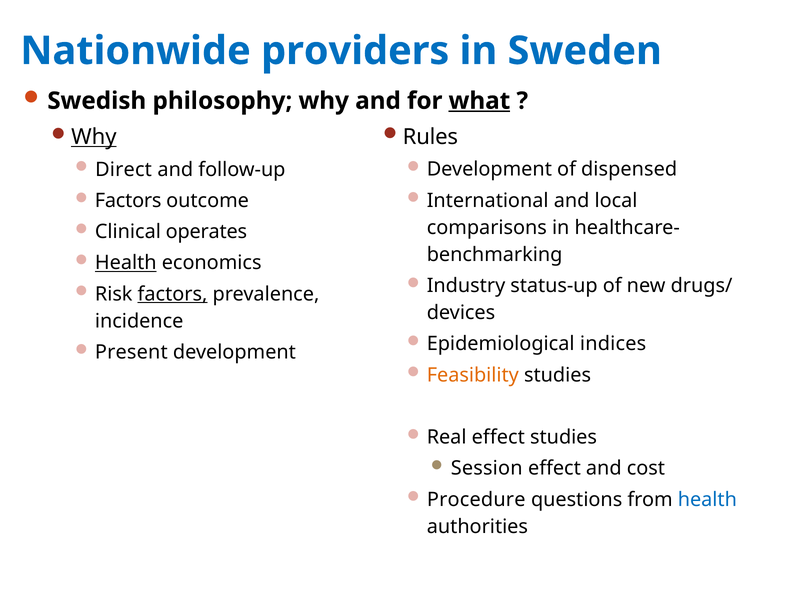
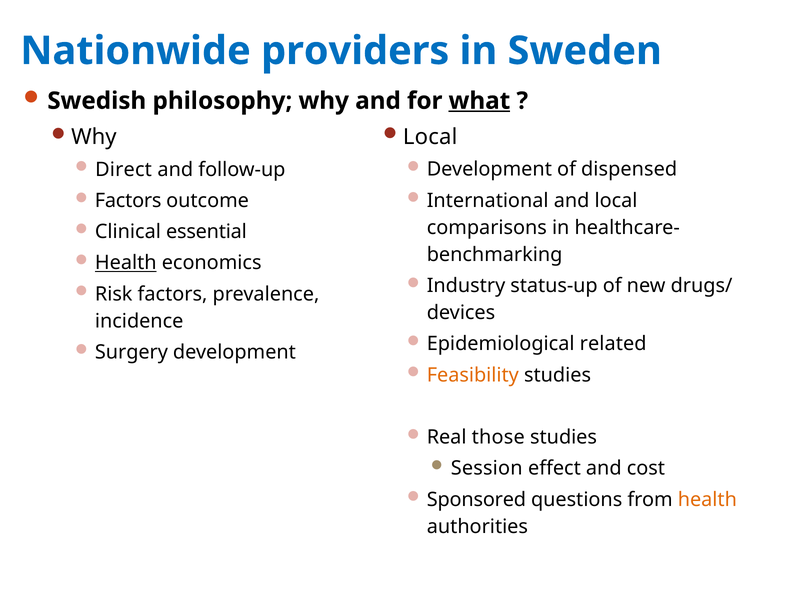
Rules: Rules -> Local (430, 137)
Why underline: present -> none (94, 137)
operates: operates -> essential (206, 232)
factors underline: present -> none (173, 294)
indices: indices -> related (613, 344)
Present: Present -> Surgery (131, 352)
Real effect: effect -> those (498, 437)
Procedure: Procedure -> Sponsored (476, 500)
health colour: blue -> orange (707, 500)
